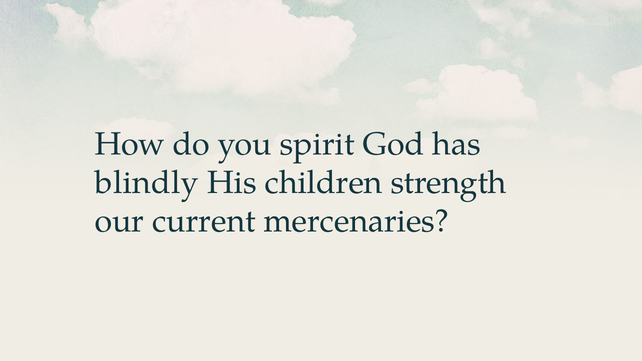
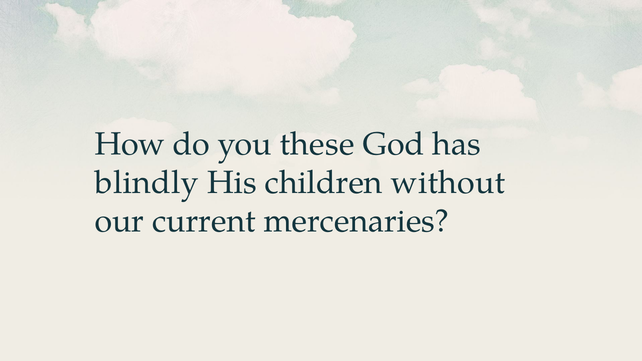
spirit: spirit -> these (317, 144)
strength: strength -> without (448, 183)
